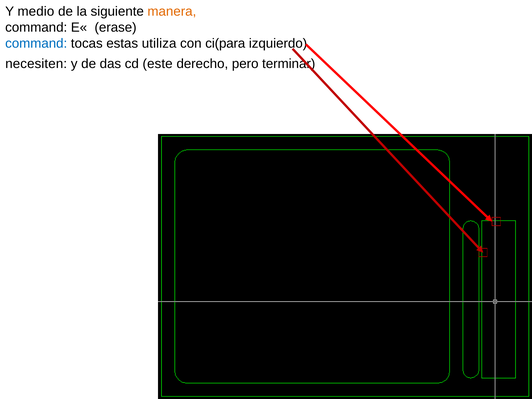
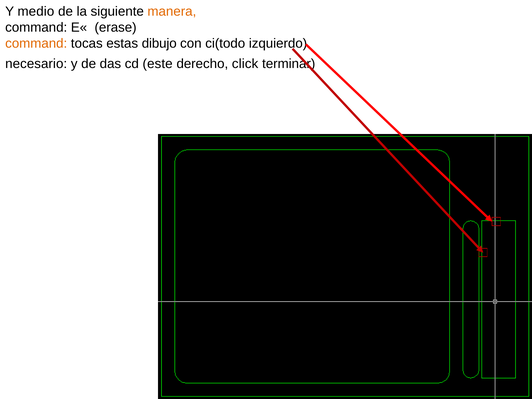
command colour: blue -> orange (36, 43)
utiliza: utiliza -> dibujo (159, 43)
ci(para: ci(para -> ci(todo (225, 43)
necesiten: necesiten -> necesario (36, 64)
pero: pero -> click (245, 64)
